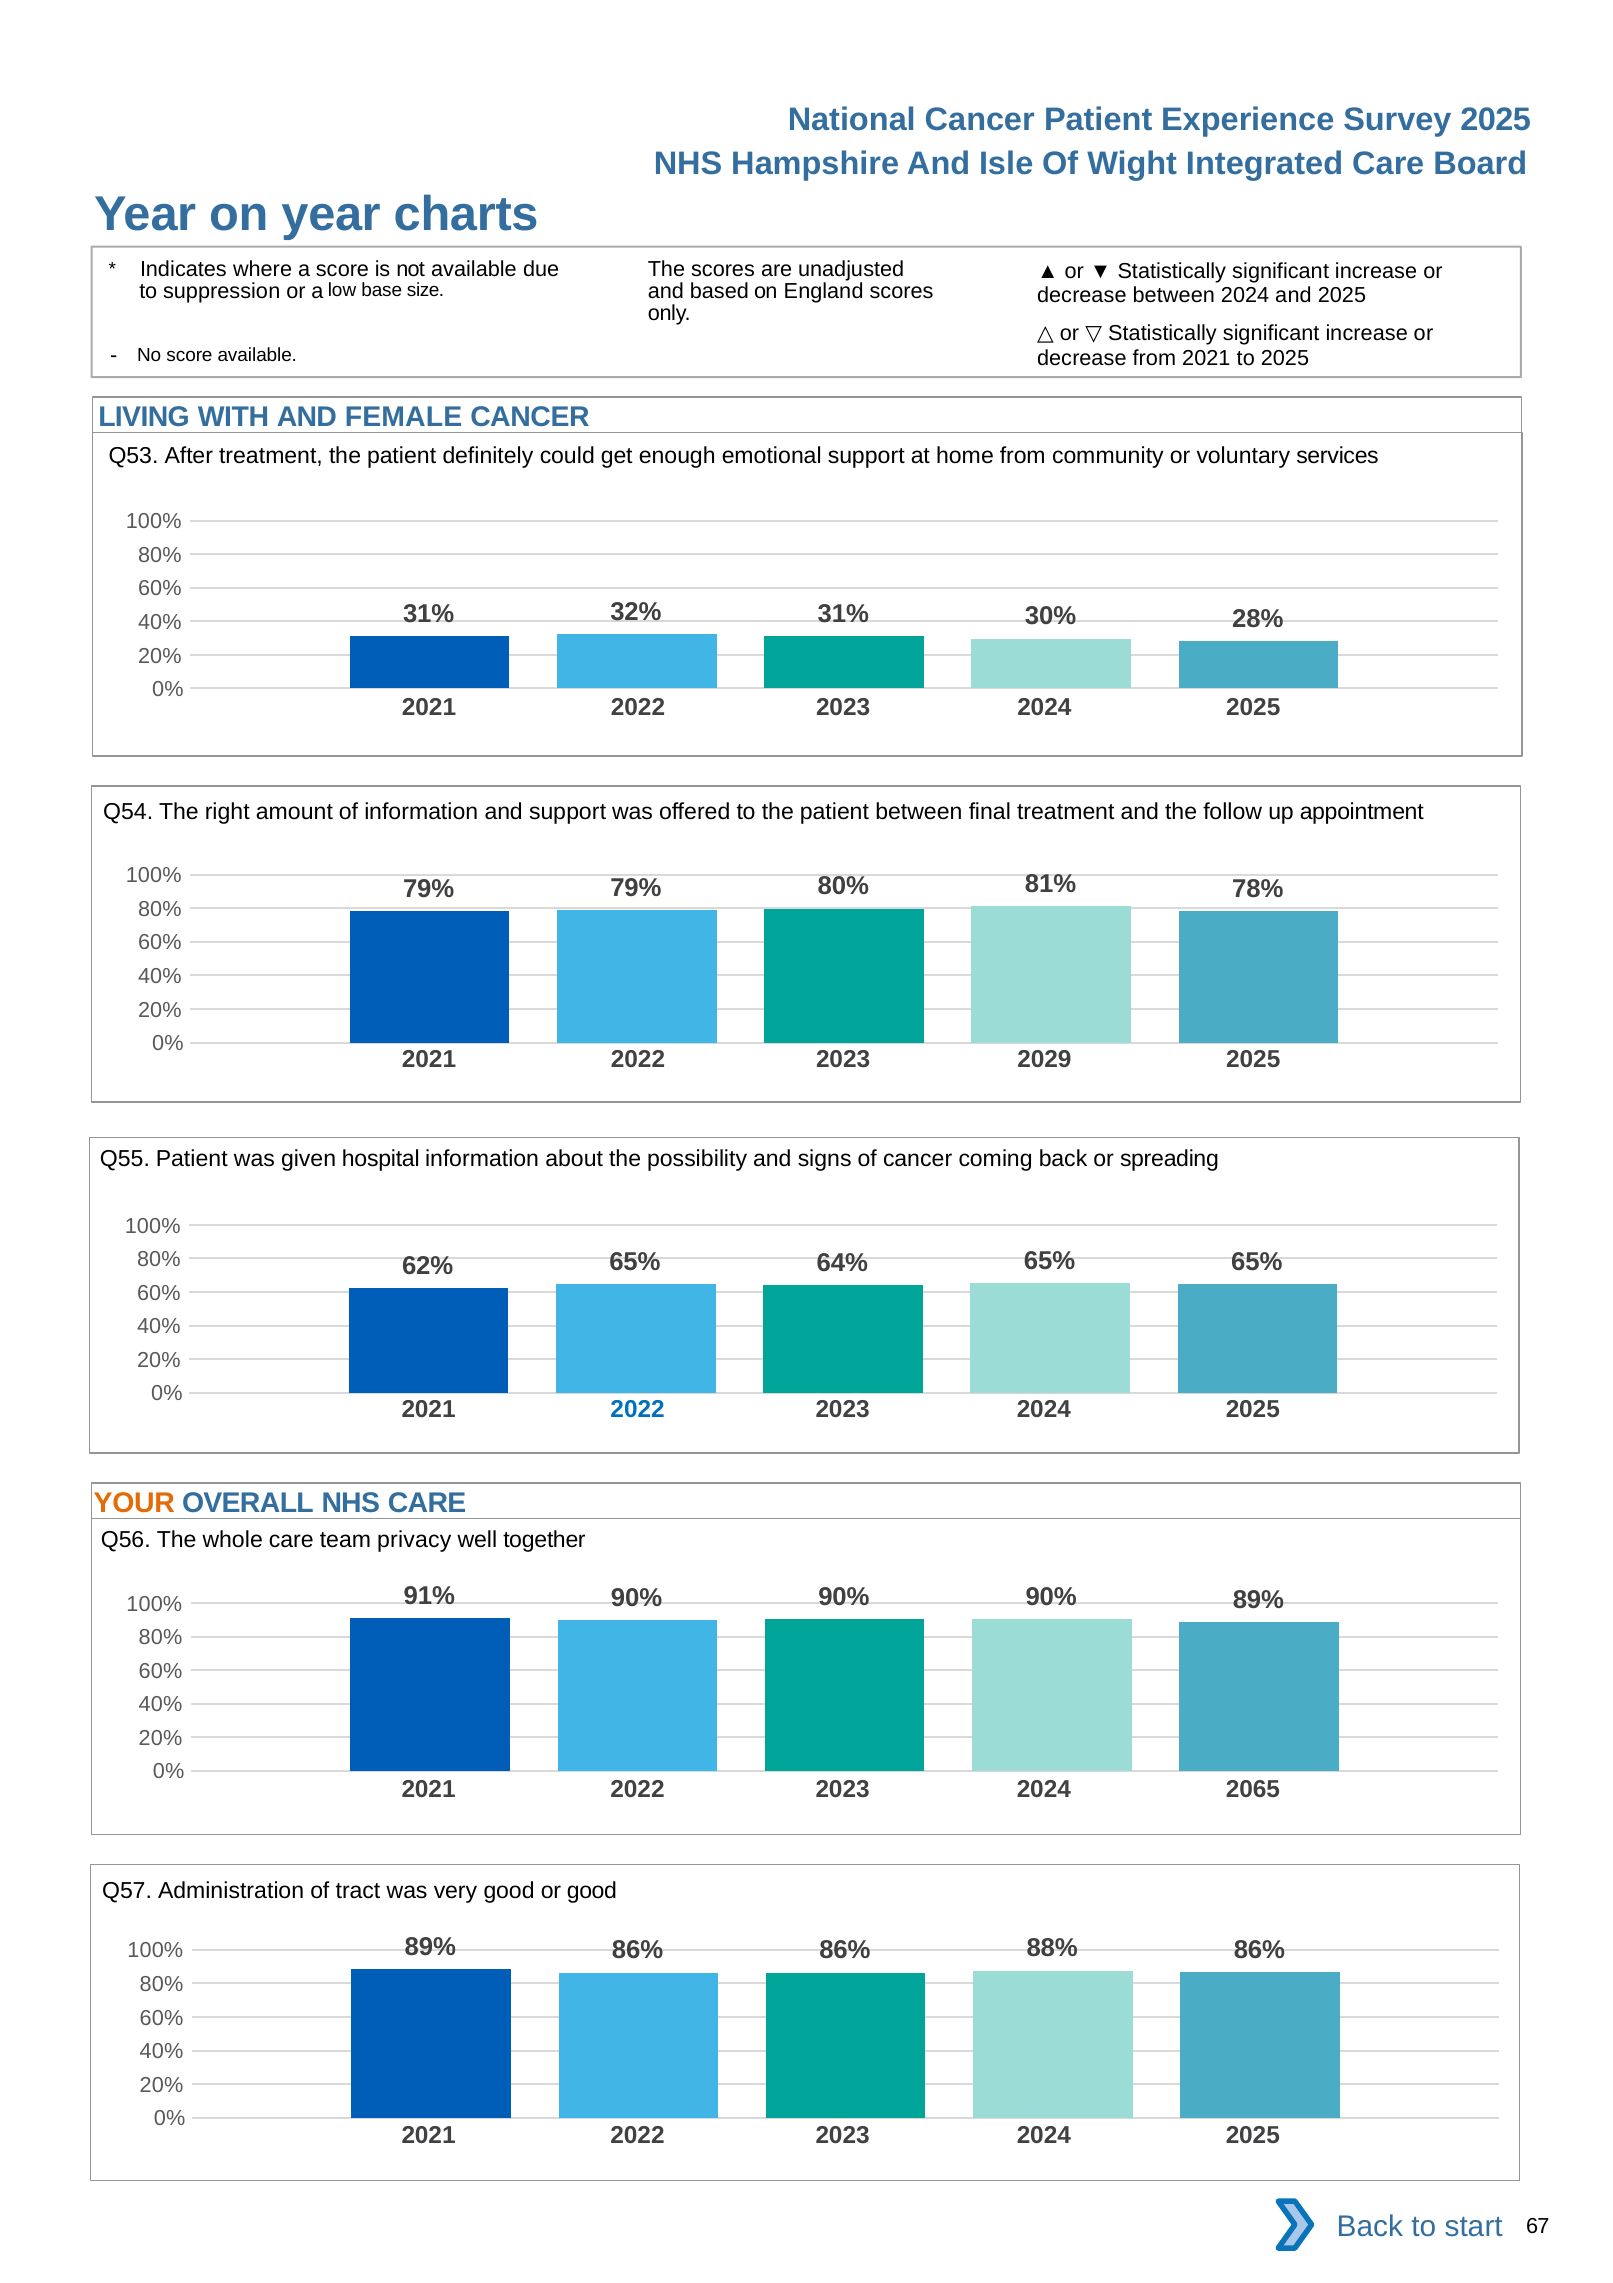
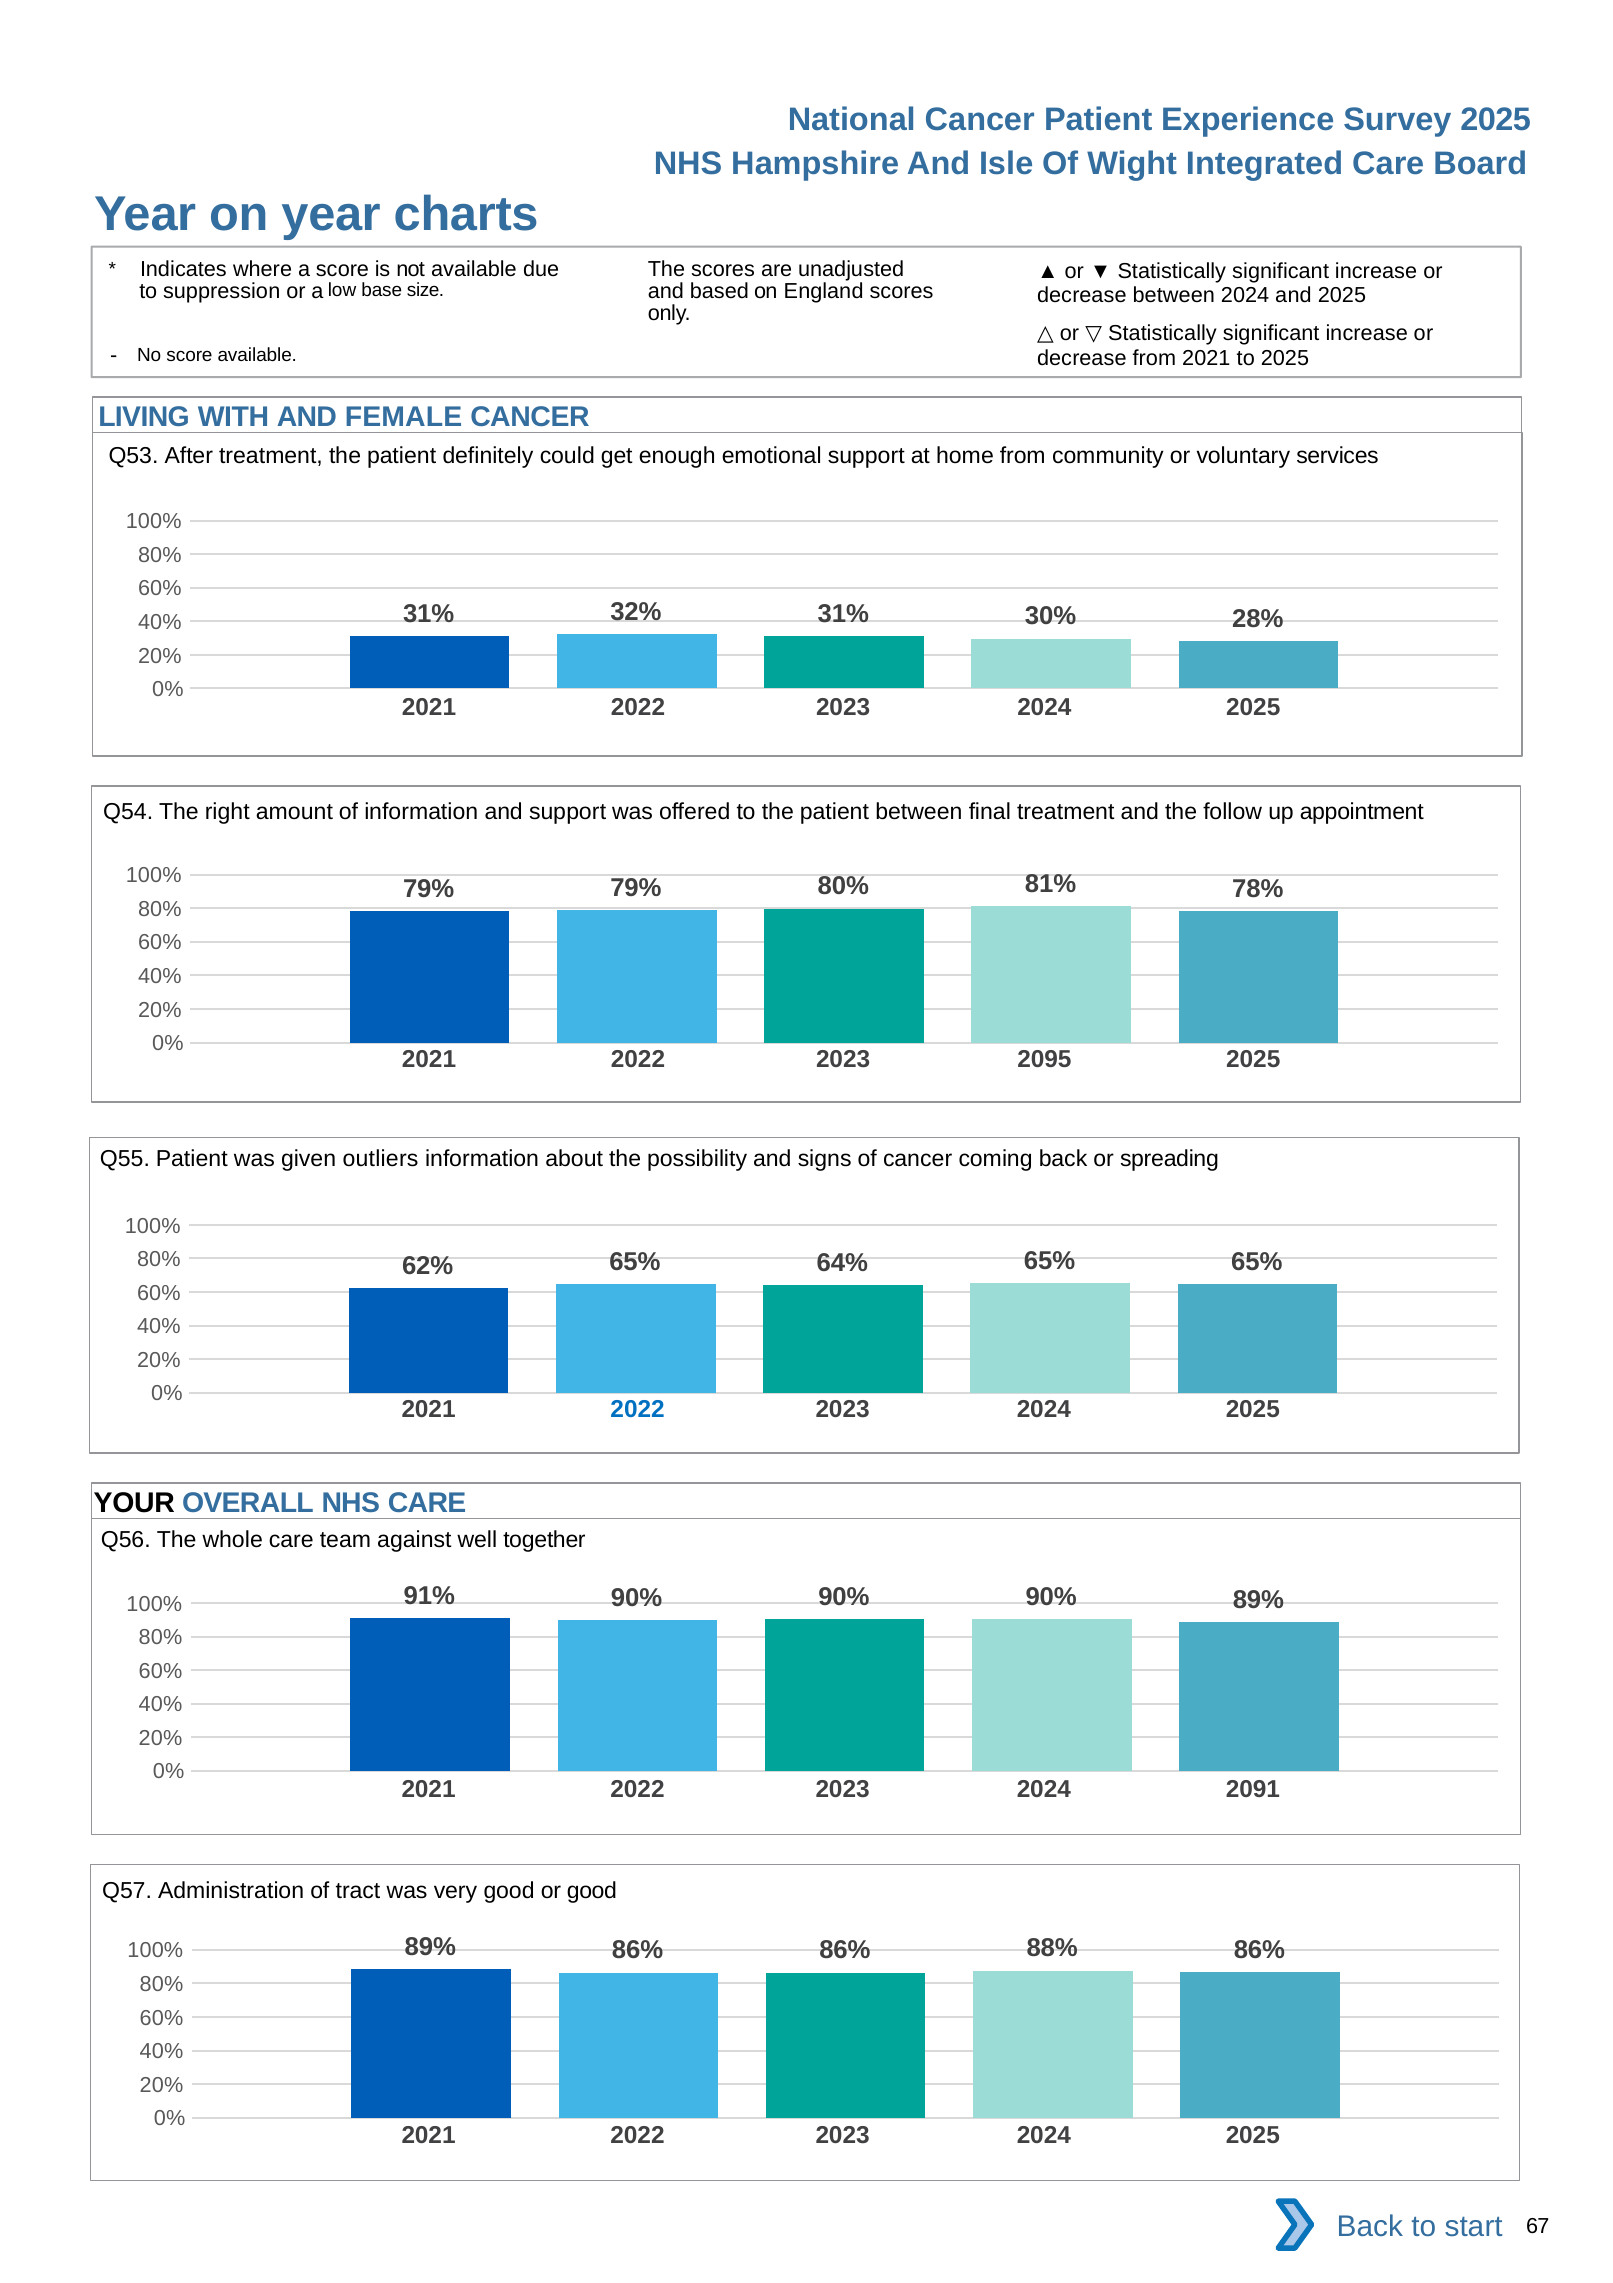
2029: 2029 -> 2095 (1044, 1059)
hospital: hospital -> outliers (381, 1159)
YOUR colour: orange -> black (134, 1503)
privacy: privacy -> against (414, 1539)
2065: 2065 -> 2091 (1253, 1789)
